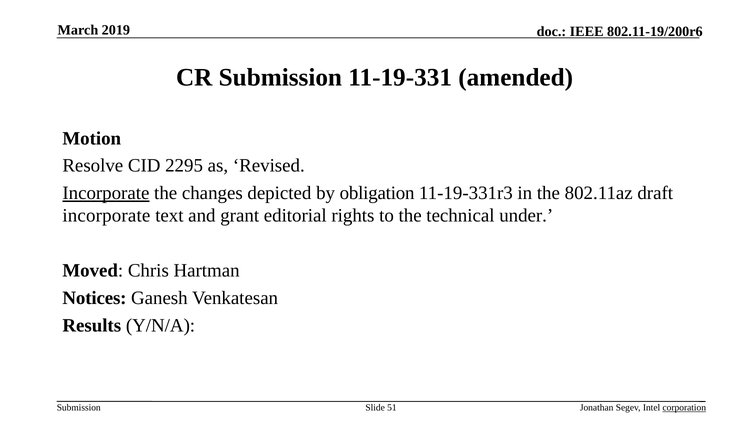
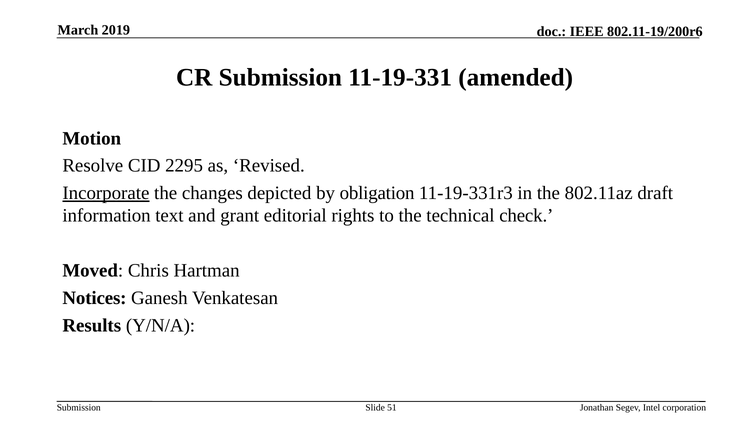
incorporate: incorporate -> information (107, 216)
under: under -> check (526, 216)
corporation underline: present -> none (684, 408)
